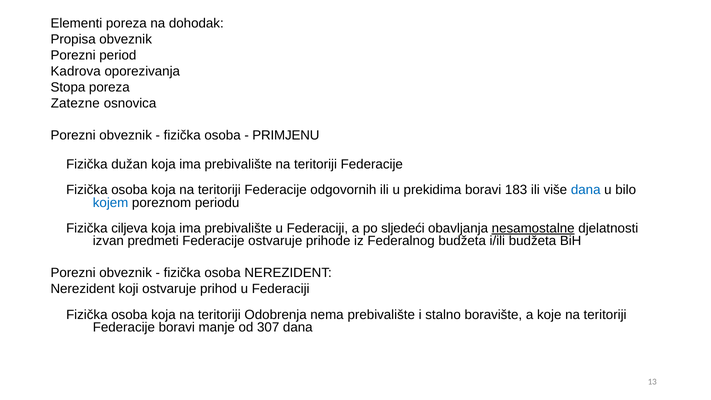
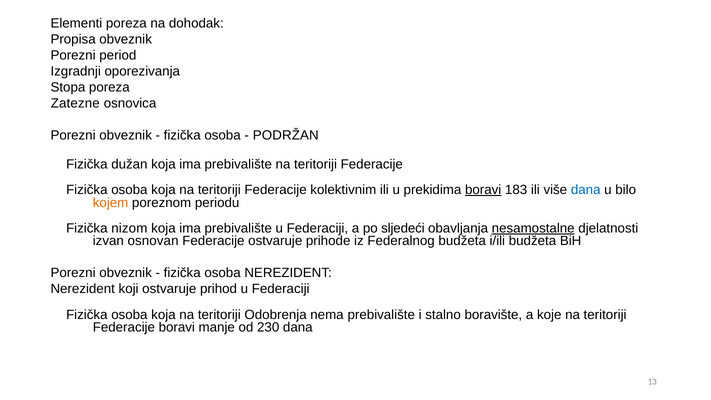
Kadrova: Kadrova -> Izgradnji (76, 71)
PRIMJENU: PRIMJENU -> PODRŽAN (286, 135)
odgovornih: odgovornih -> kolektivnim (343, 190)
boravi underline: none -> present (483, 190)
kojem colour: blue -> orange (111, 203)
ciljeva: ciljeva -> nizom (129, 228)
predmeti: predmeti -> osnovan (153, 241)
307: 307 -> 230 (268, 327)
